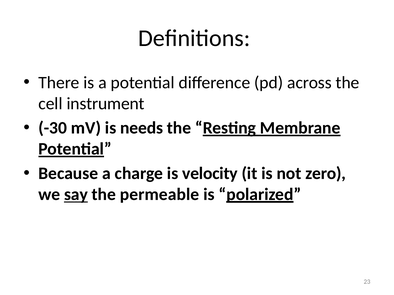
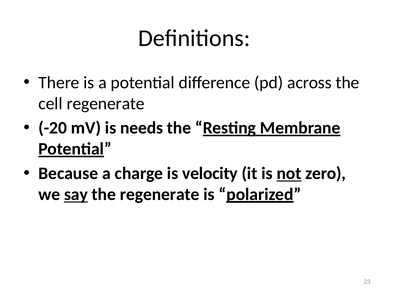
cell instrument: instrument -> regenerate (106, 104)
-30: -30 -> -20 (53, 128)
not underline: none -> present (289, 174)
the permeable: permeable -> regenerate (160, 195)
